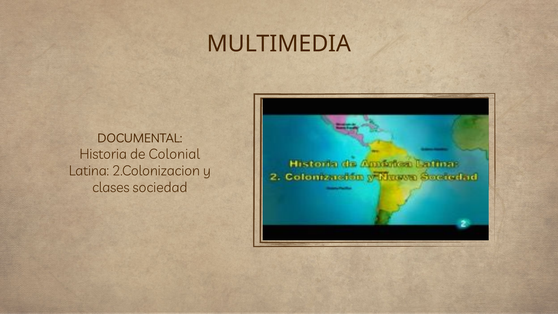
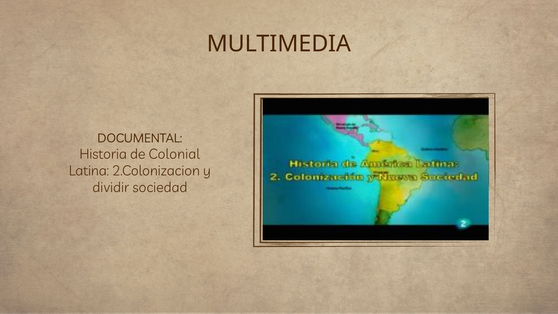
clases: clases -> dividir (111, 188)
